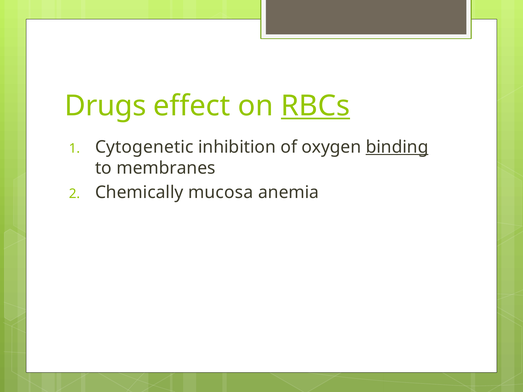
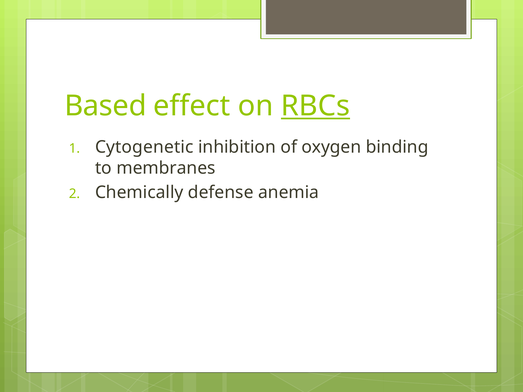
Drugs: Drugs -> Based (105, 106)
binding underline: present -> none (397, 147)
mucosa: mucosa -> defense (221, 193)
